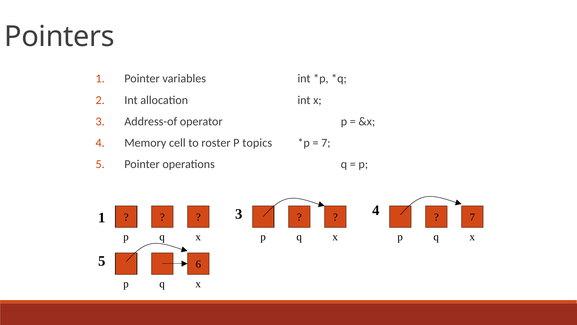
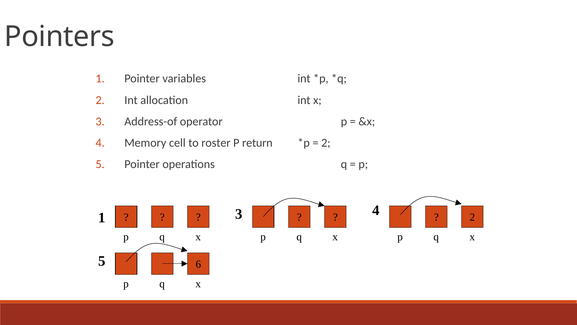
topics: topics -> return (257, 143)
7: 7 -> 2 (326, 143)
7: 7 -> 2 (472, 217)
